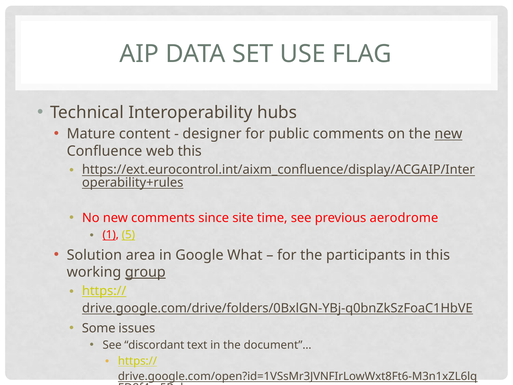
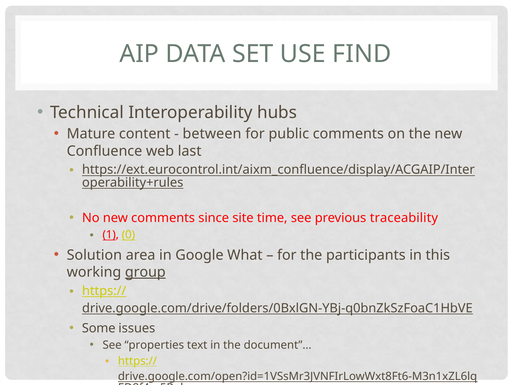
FLAG: FLAG -> FIND (362, 54)
designer: designer -> between (212, 134)
new underline: present -> none (448, 134)
web this: this -> last (190, 151)
aerodrome: aerodrome -> traceability (404, 218)
5: 5 -> 0 (128, 235)
discordant: discordant -> properties (154, 345)
